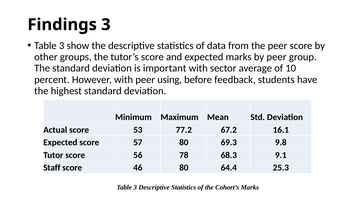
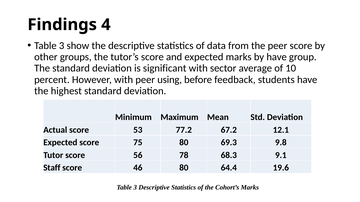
Findings 3: 3 -> 4 (106, 25)
by peer: peer -> have (277, 57)
important: important -> significant (165, 68)
16.1: 16.1 -> 12.1 (281, 130)
57: 57 -> 75 (138, 143)
25.3: 25.3 -> 19.6 (281, 168)
